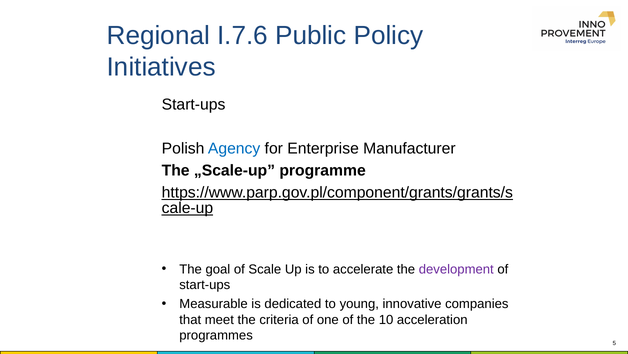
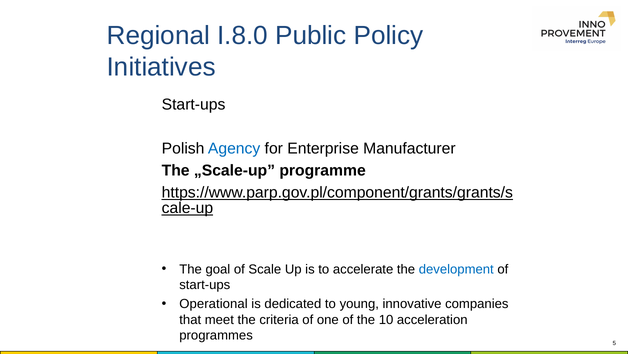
I.7.6: I.7.6 -> I.8.0 (243, 35)
development colour: purple -> blue (456, 269)
Measurable: Measurable -> Operational (214, 303)
